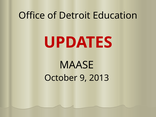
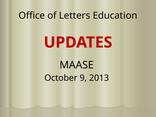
Detroit: Detroit -> Letters (75, 15)
